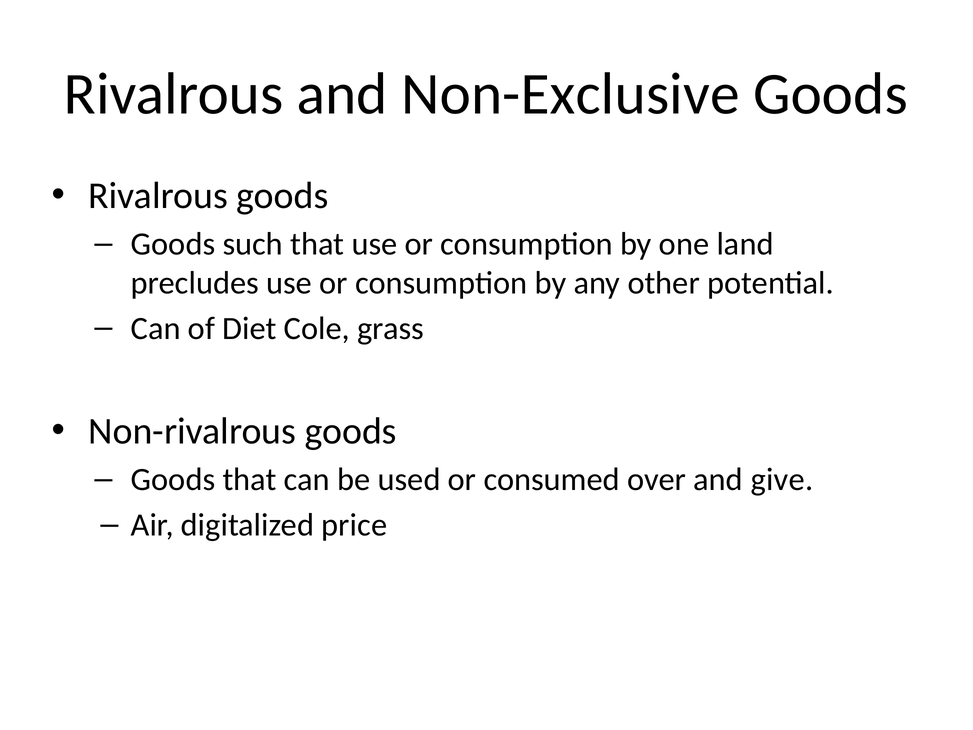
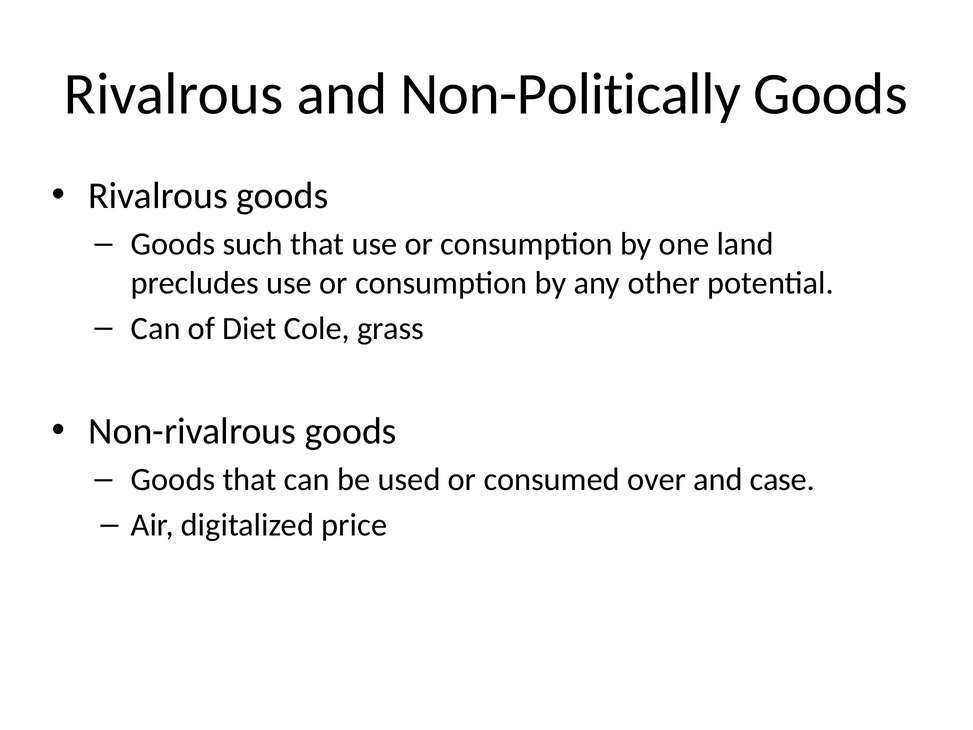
Non-Exclusive: Non-Exclusive -> Non-Politically (571, 94)
give: give -> case (782, 480)
